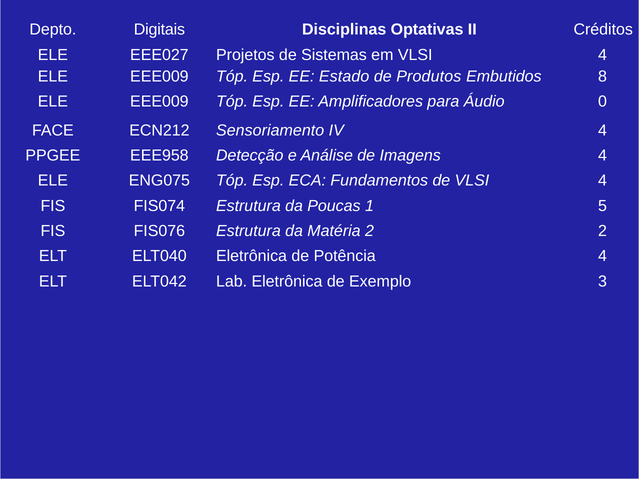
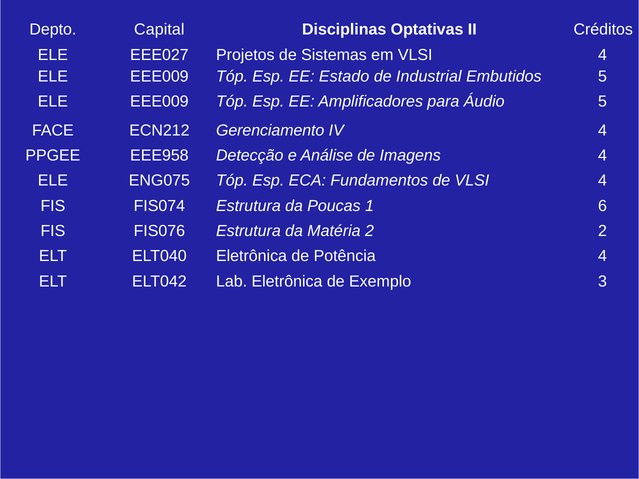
Digitais: Digitais -> Capital (159, 30)
Produtos: Produtos -> Industrial (429, 76)
Embutidos 8: 8 -> 5 (603, 76)
Áudio 0: 0 -> 5 (603, 102)
Sensoriamento: Sensoriamento -> Gerenciamento (270, 130)
5: 5 -> 6 (603, 206)
